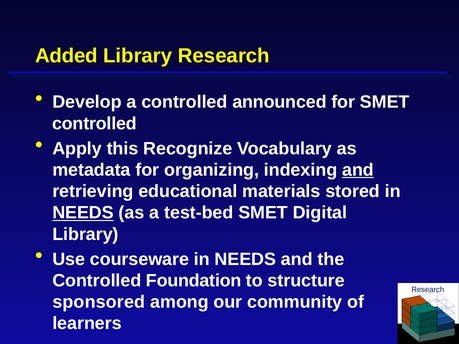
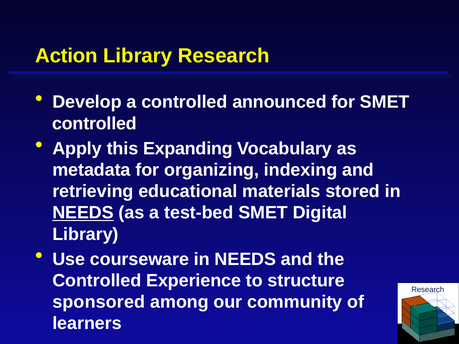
Added: Added -> Action (66, 56)
Recognize: Recognize -> Expanding (188, 149)
and underline: present -> none (358, 170)
Foundation: Foundation -> Experience (194, 281)
